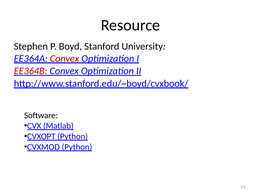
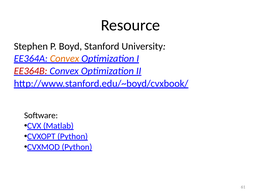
Convex colour: red -> orange (65, 59)
